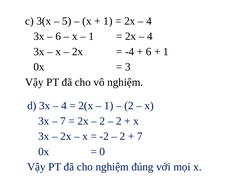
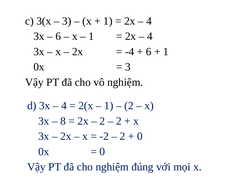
5: 5 -> 3 (67, 21)
7: 7 -> 8 (63, 121)
7: 7 -> 0 (140, 136)
